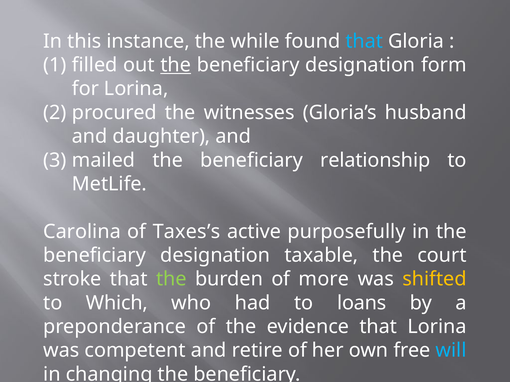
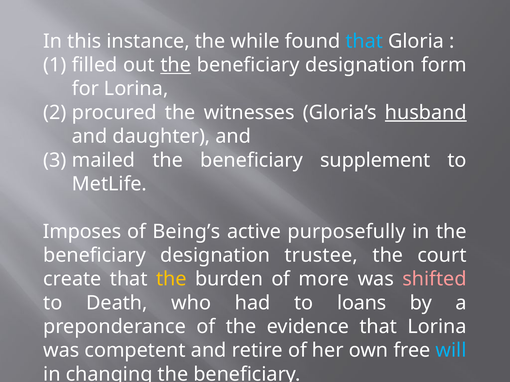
husband underline: none -> present (426, 113)
relationship: relationship -> supplement (375, 160)
Carolina: Carolina -> Imposes (82, 232)
Taxes’s: Taxes’s -> Being’s (186, 232)
taxable: taxable -> trustee (321, 256)
stroke: stroke -> create (72, 279)
the colour: light green -> yellow (171, 279)
shifted colour: yellow -> pink (434, 279)
Which: Which -> Death (117, 303)
